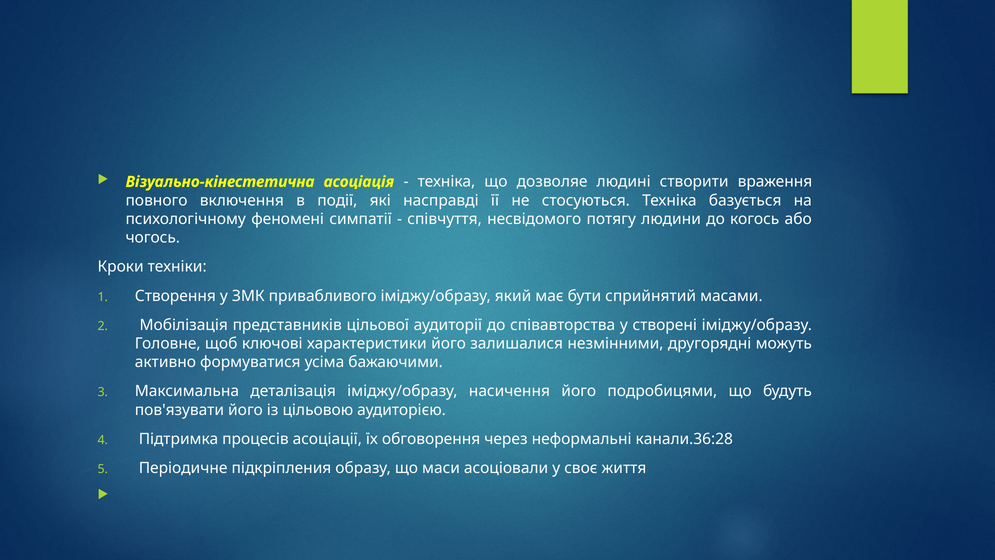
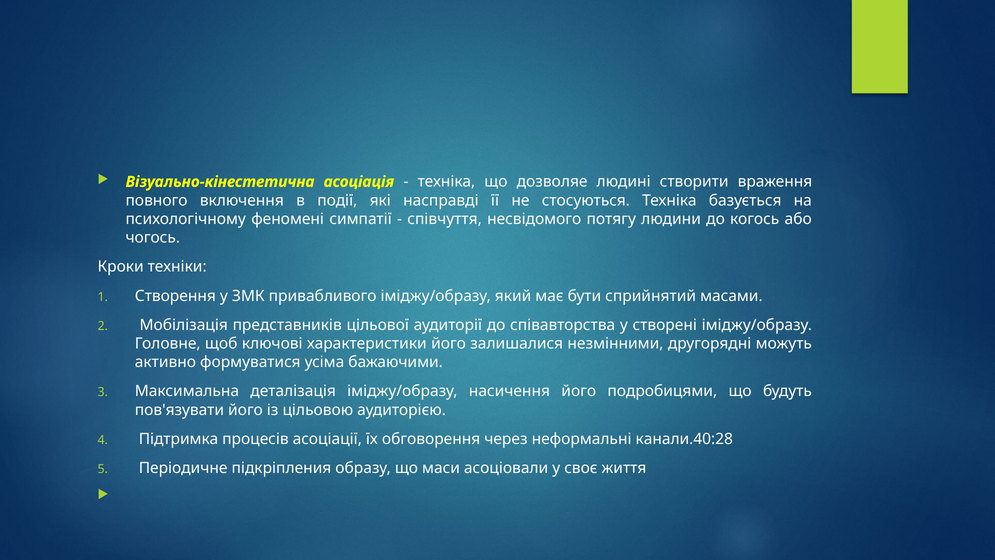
канали.36:28: канали.36:28 -> канали.40:28 (684, 439)
